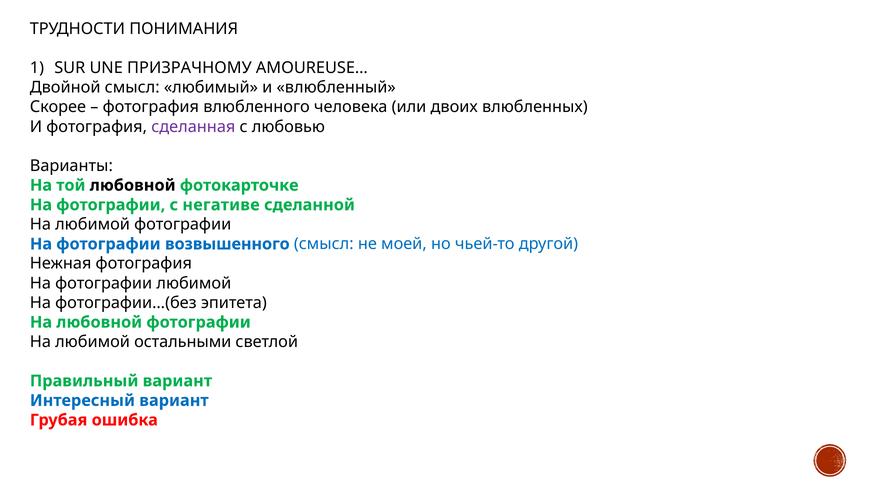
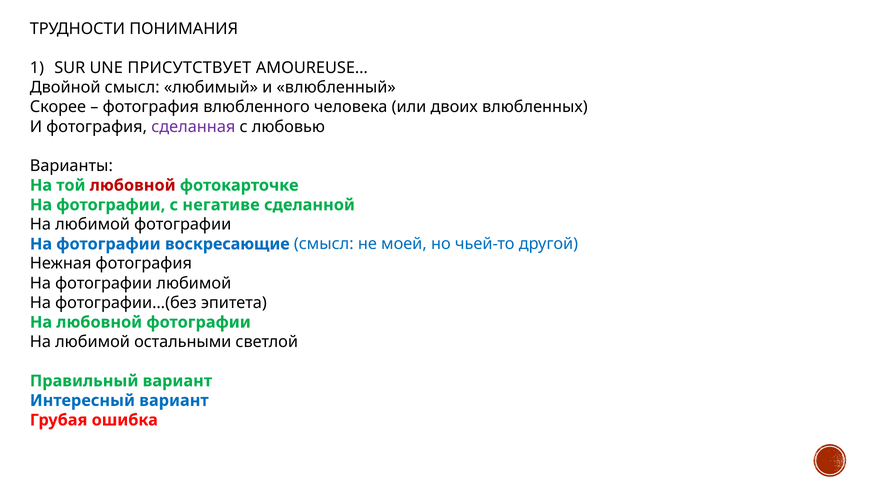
ПРИЗРАЧНОМУ: ПРИЗРАЧНОМУ -> ПРИСУТСТВУЕТ (189, 68)
любовной colour: black -> red (133, 185)
возвышенного: возвышенного -> воскресающие (227, 244)
